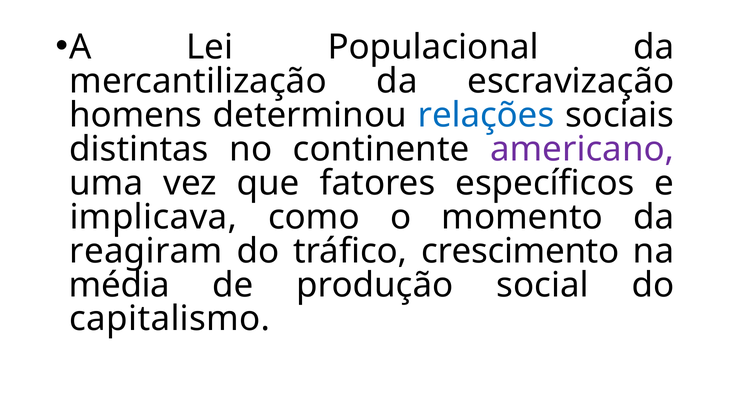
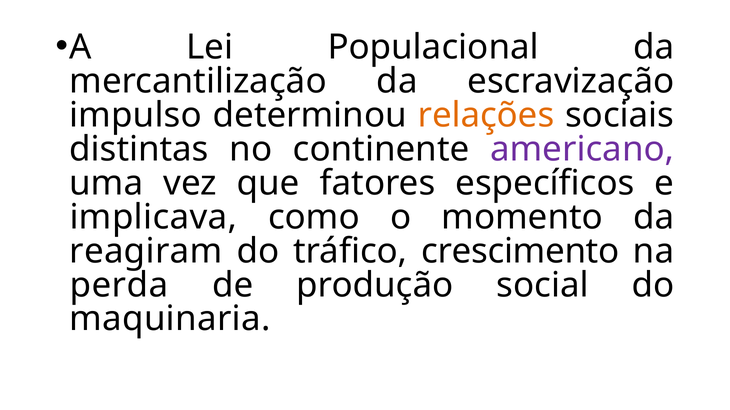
homens: homens -> impulso (136, 115)
relações colour: blue -> orange (486, 115)
média: média -> perda (119, 285)
capitalismo: capitalismo -> maquinaria (170, 319)
